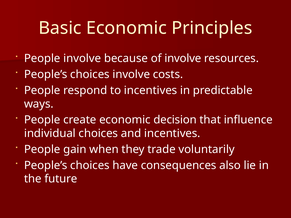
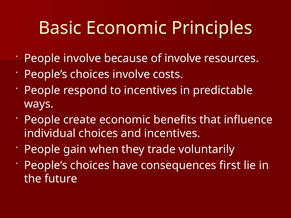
decision: decision -> benefits (175, 120)
also: also -> first (230, 166)
